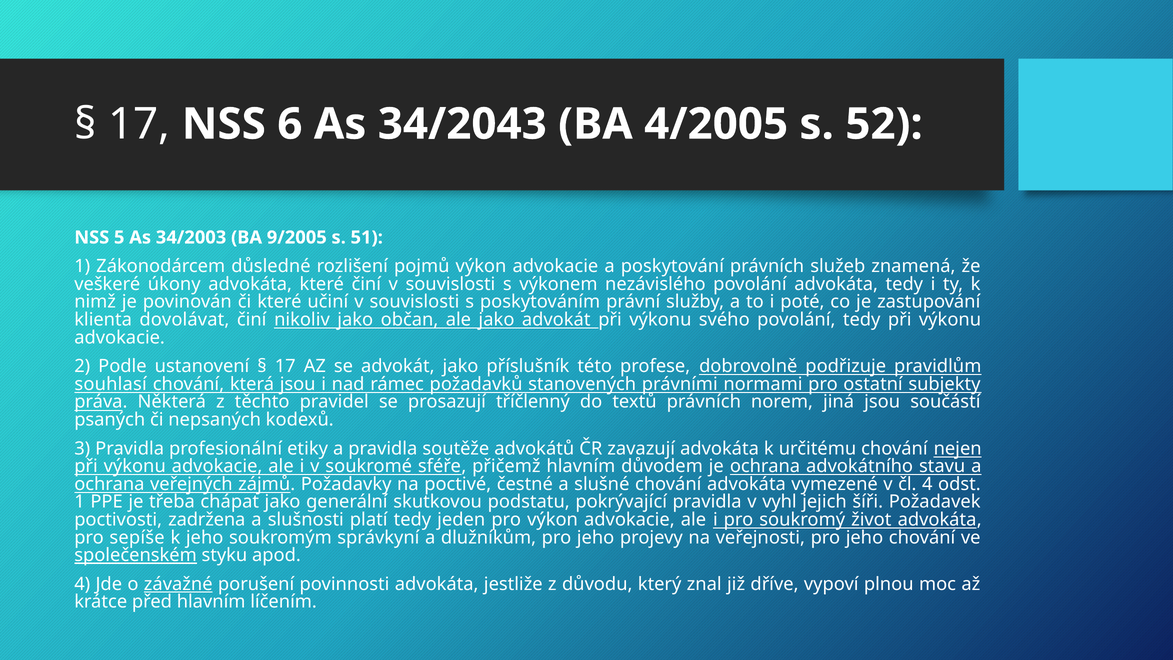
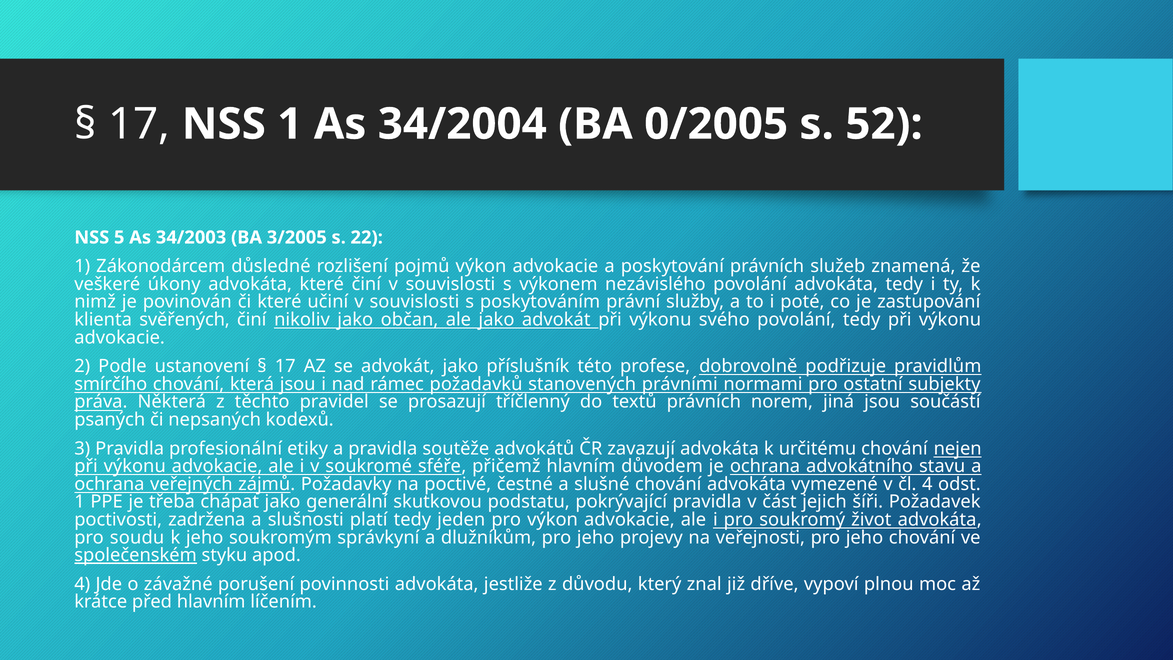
NSS 6: 6 -> 1 (290, 124)
34/2043: 34/2043 -> 34/2004 (462, 124)
4/2005: 4/2005 -> 0/2005 (716, 124)
9/2005: 9/2005 -> 3/2005 (297, 237)
51: 51 -> 22 (367, 237)
dovolávat: dovolávat -> svěřených (185, 320)
souhlasí: souhlasí -> smírčího (111, 384)
vyhl: vyhl -> část (779, 502)
sepíše: sepíše -> soudu (137, 537)
závažné underline: present -> none (178, 584)
